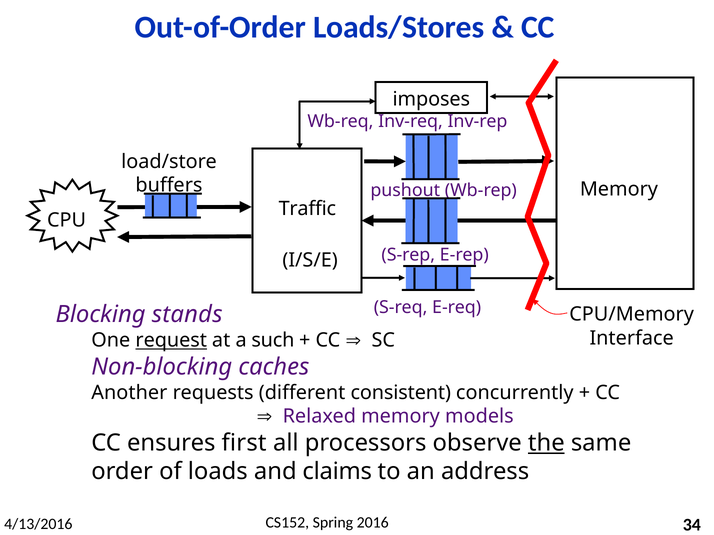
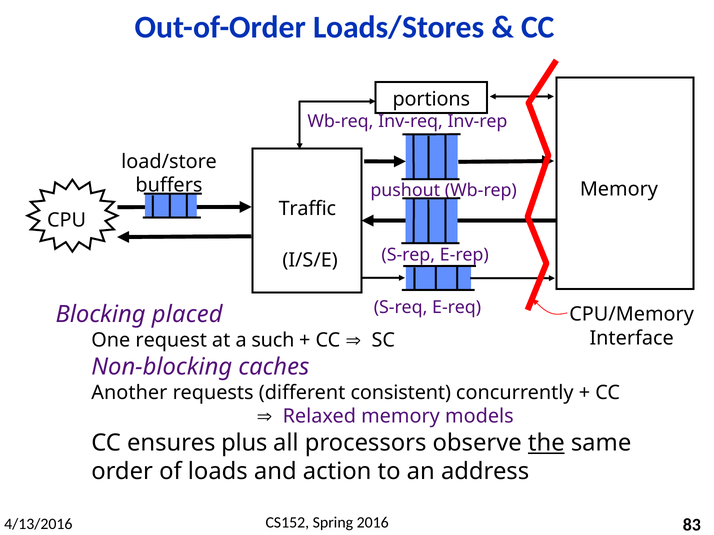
imposes: imposes -> portions (431, 99)
stands: stands -> placed (187, 315)
request underline: present -> none (171, 341)
first: first -> plus (244, 443)
claims: claims -> action (337, 472)
34: 34 -> 83 (692, 525)
